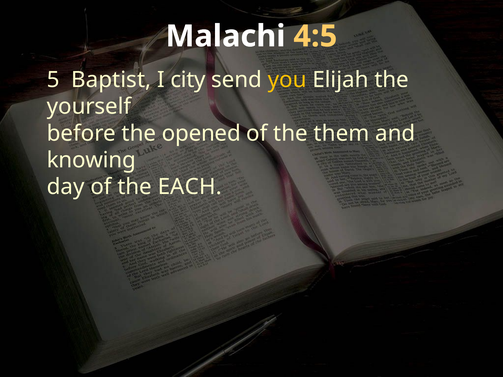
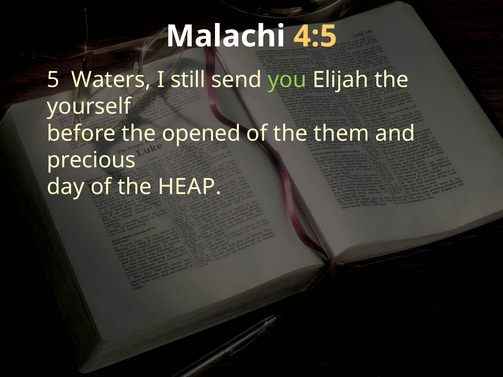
Baptist: Baptist -> Waters (111, 80)
city: city -> still (188, 80)
you colour: yellow -> light green (287, 80)
knowing: knowing -> precious (91, 160)
EACH: EACH -> HEAP (190, 187)
